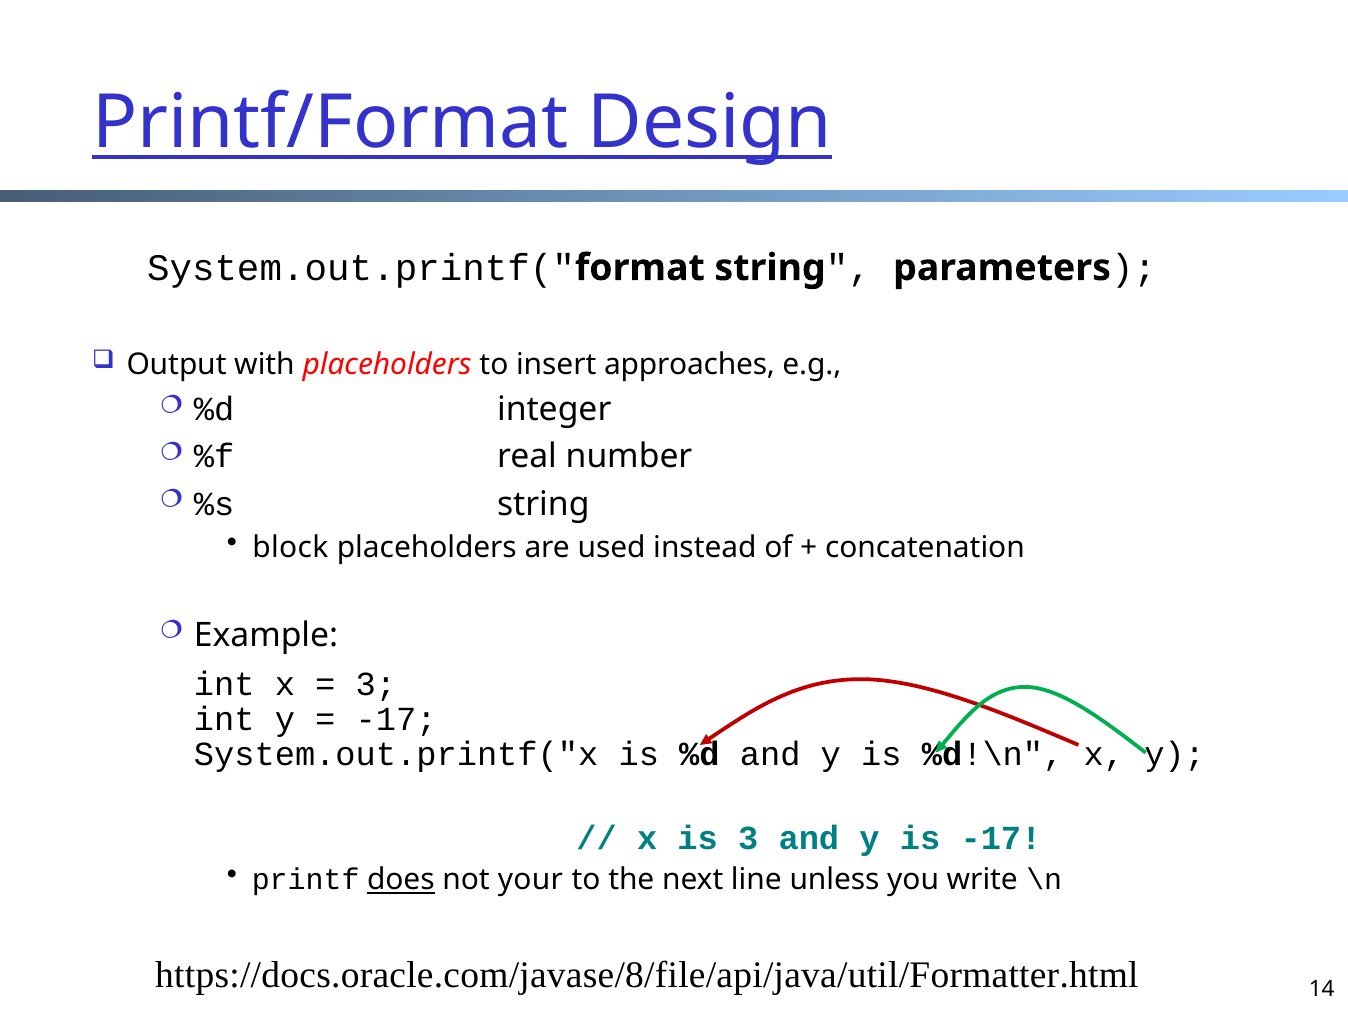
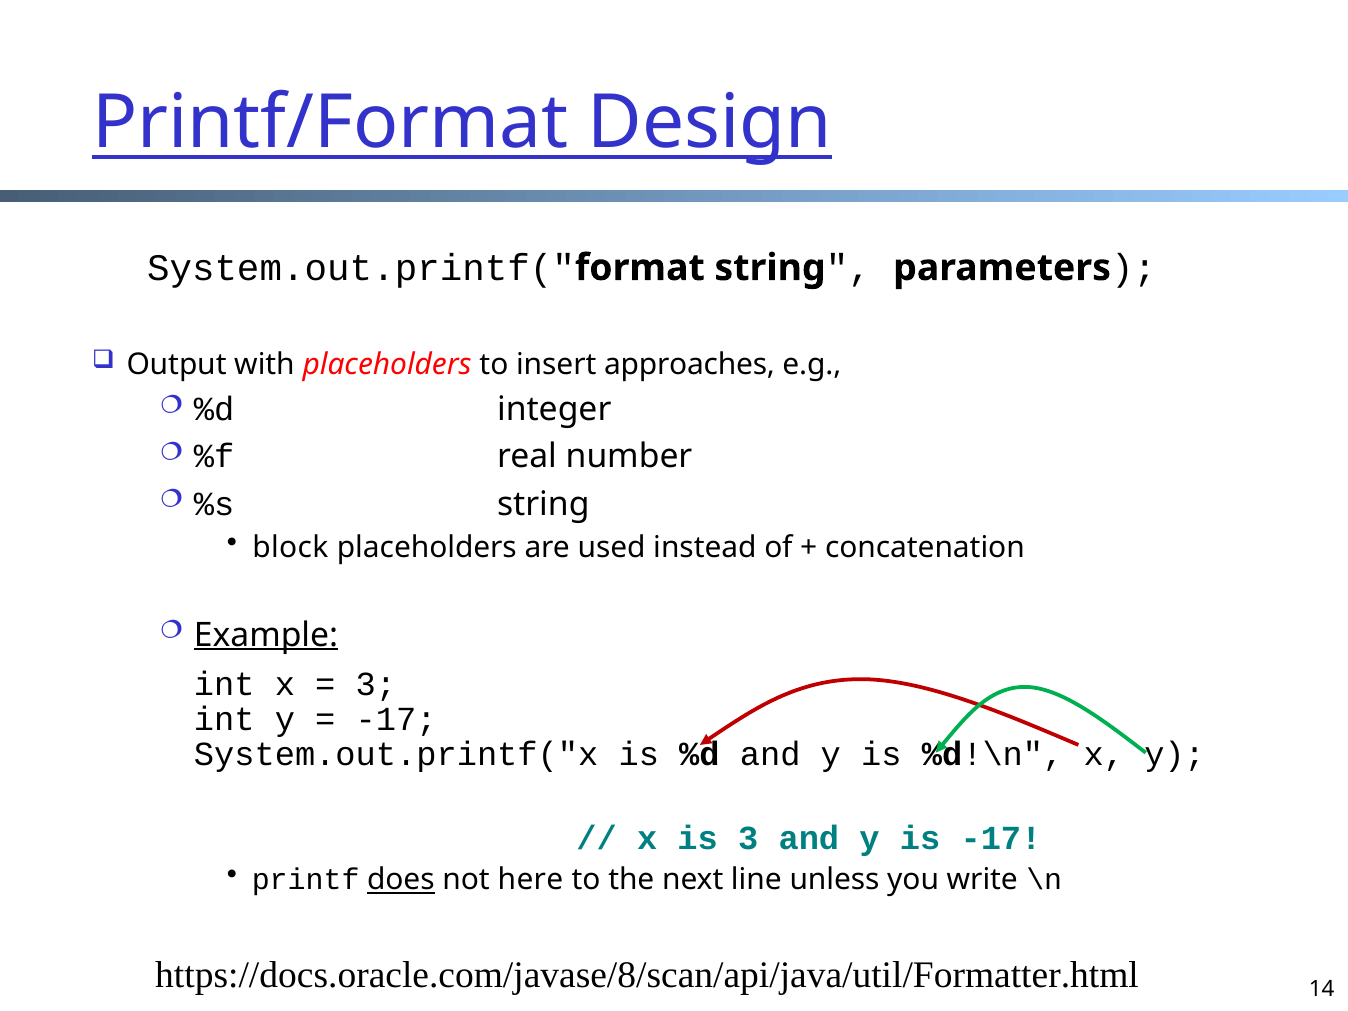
Example underline: none -> present (266, 635)
your: your -> here (530, 880)
https://docs.oracle.com/javase/8/file/api/java/util/Formatter.html: https://docs.oracle.com/javase/8/file/api/java/util/Formatter.html -> https://docs.oracle.com/javase/8/scan/api/java/util/Formatter.html (647, 975)
